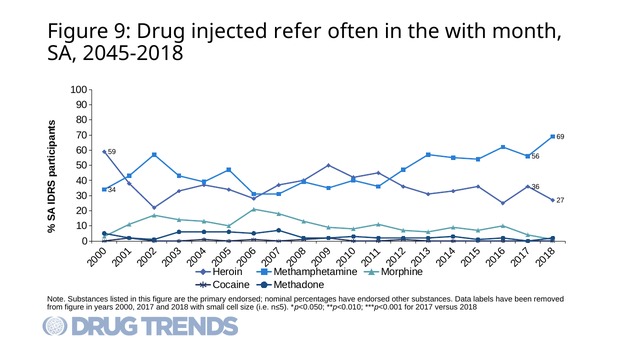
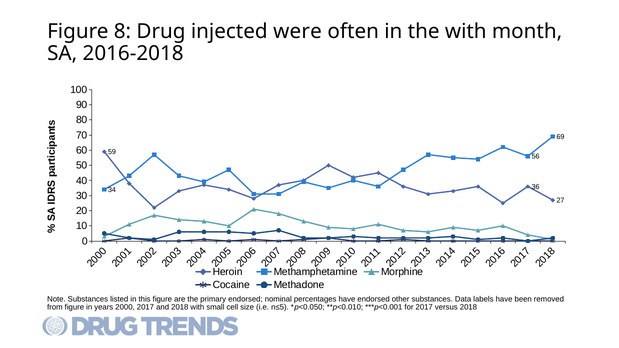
Figure 9: 9 -> 8 (122, 31)
refer: refer -> were (297, 31)
2045-2018: 2045-2018 -> 2016-2018 (133, 54)
